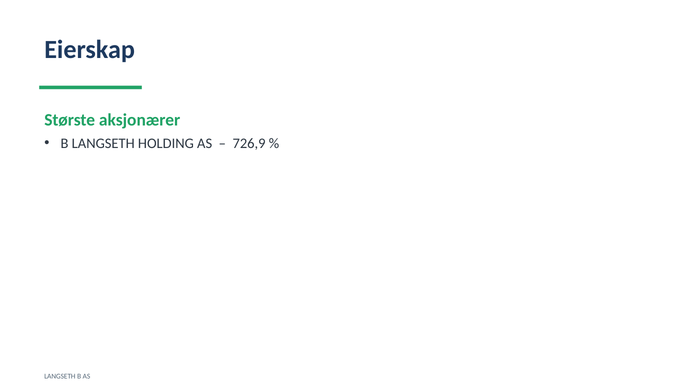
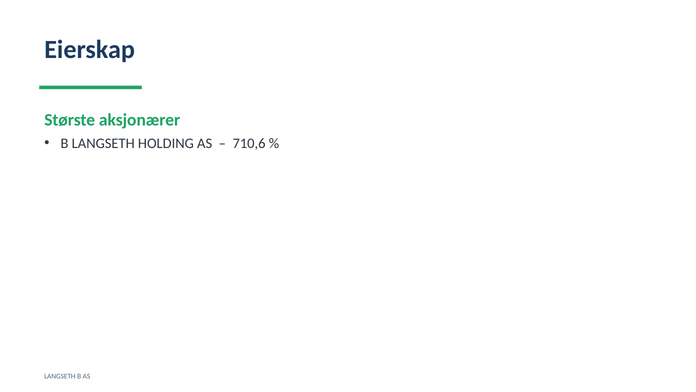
726,9: 726,9 -> 710,6 (249, 143)
